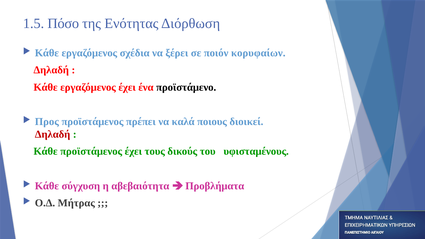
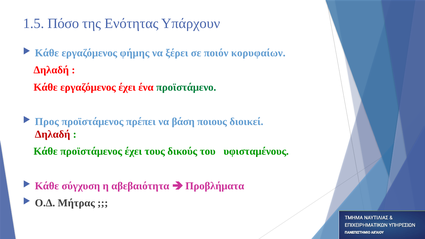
Διόρθωση: Διόρθωση -> Υπάρχουν (191, 23)
σχέδια: σχέδια -> φήμης (135, 53)
προϊστάμενο colour: black -> green (186, 87)
καλά: καλά -> βάση (183, 122)
